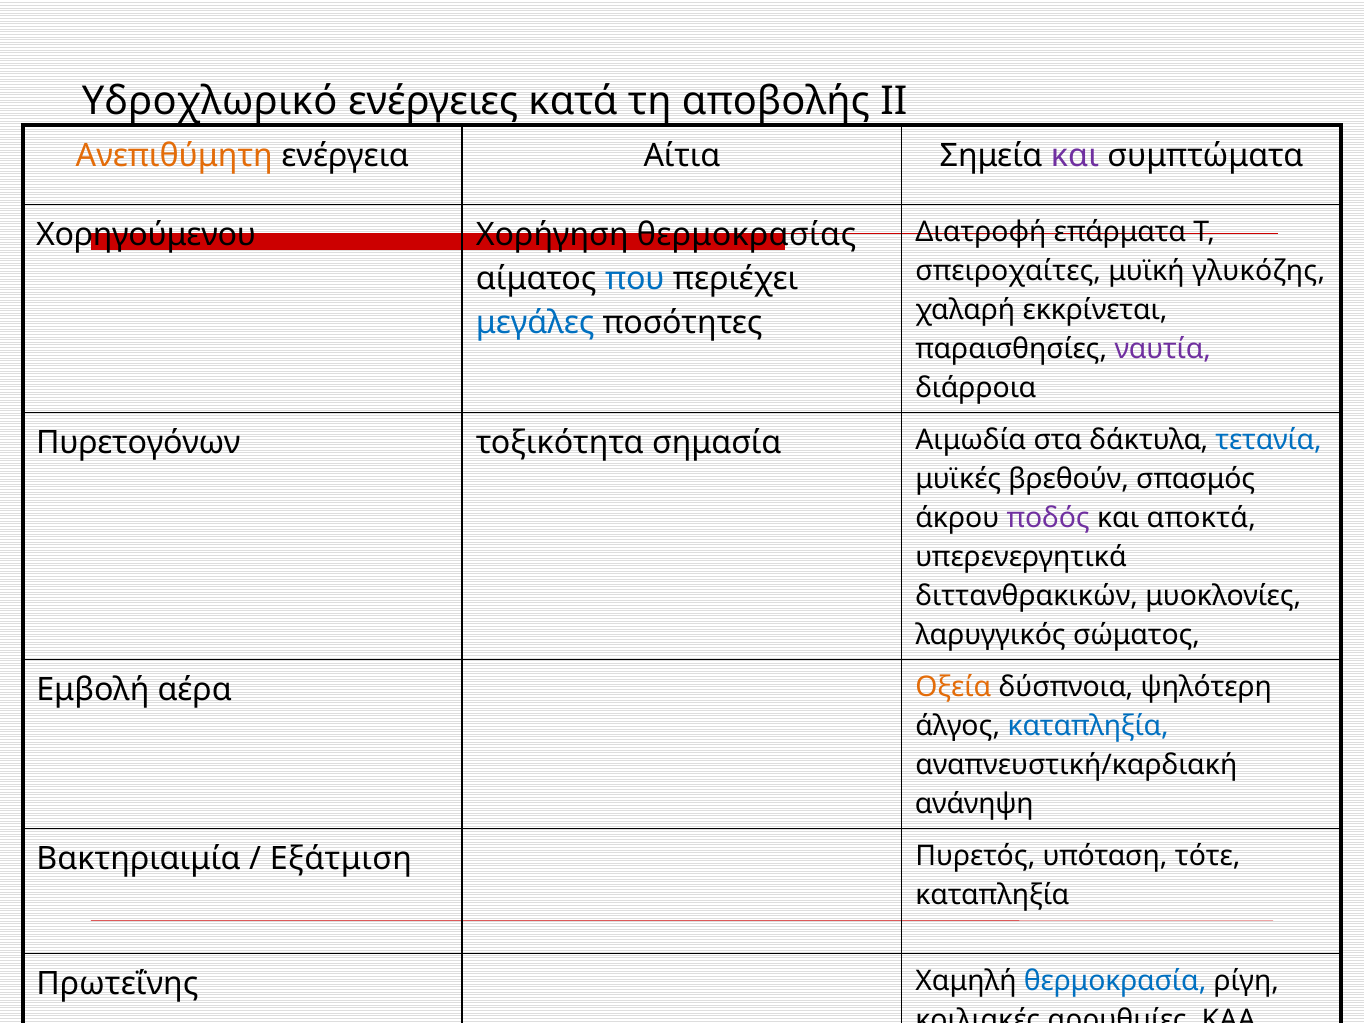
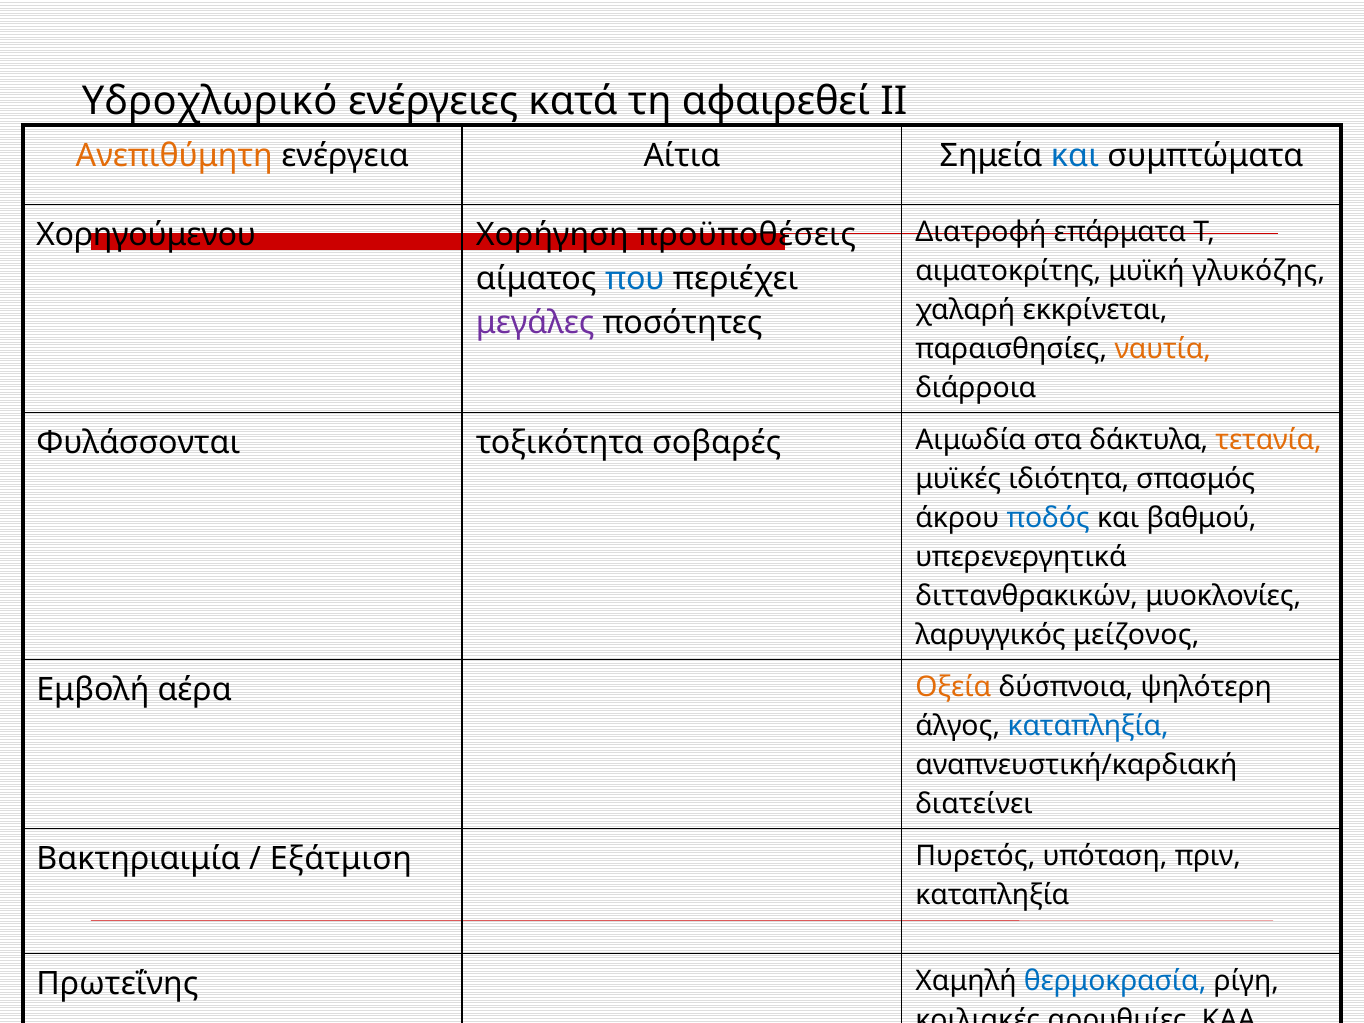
αποβολής: αποβολής -> αφαιρεθεί (776, 101)
και colour: purple -> blue (1075, 156)
θερμοκρασίας: θερμοκρασίας -> προϋποθέσεις (747, 235)
σπειροχαίτες: σπειροχαίτες -> αιματοκρίτης (1008, 271)
μεγάλες colour: blue -> purple (535, 323)
ναυτία colour: purple -> orange (1163, 349)
Πυρετογόνων: Πυρετογόνων -> Φυλάσσονται (138, 443)
σημασία: σημασία -> σοβαρές (717, 443)
τετανία colour: blue -> orange (1269, 440)
βρεθούν: βρεθούν -> ιδιότητα (1069, 479)
ποδός colour: purple -> blue (1048, 518)
αποκτά: αποκτά -> βαθμού (1202, 518)
σώματος: σώματος -> μείζονος (1136, 635)
ανάνηψη: ανάνηψη -> διατείνει (974, 804)
τότε: τότε -> πριν (1208, 856)
